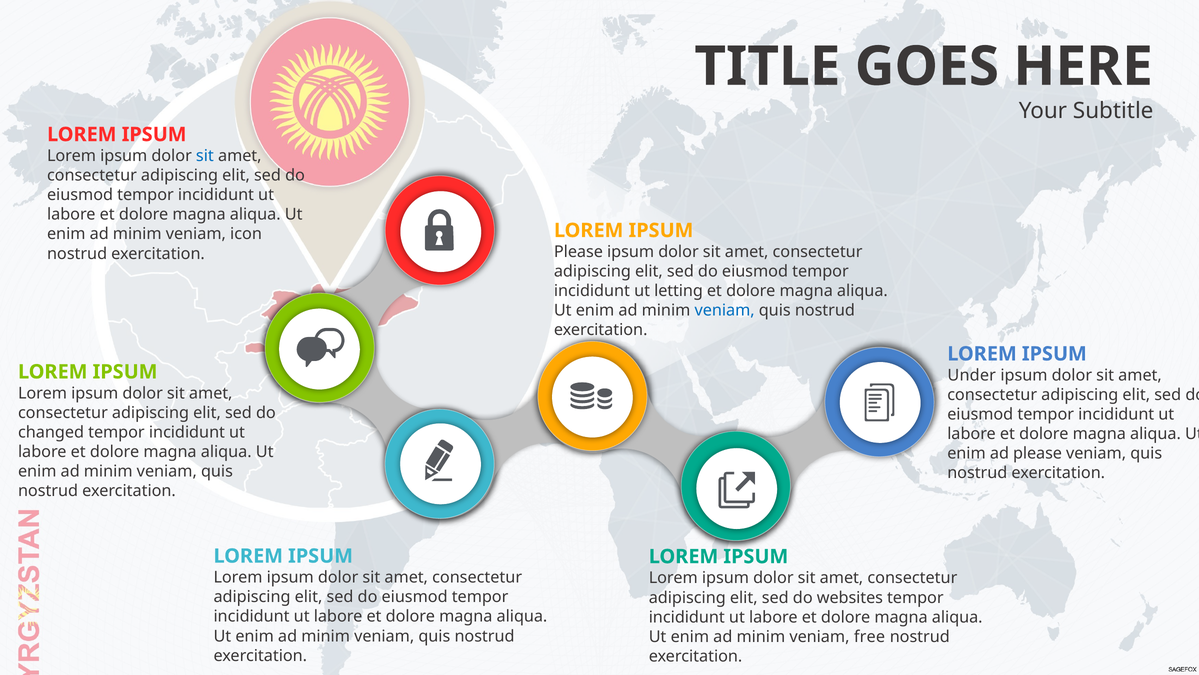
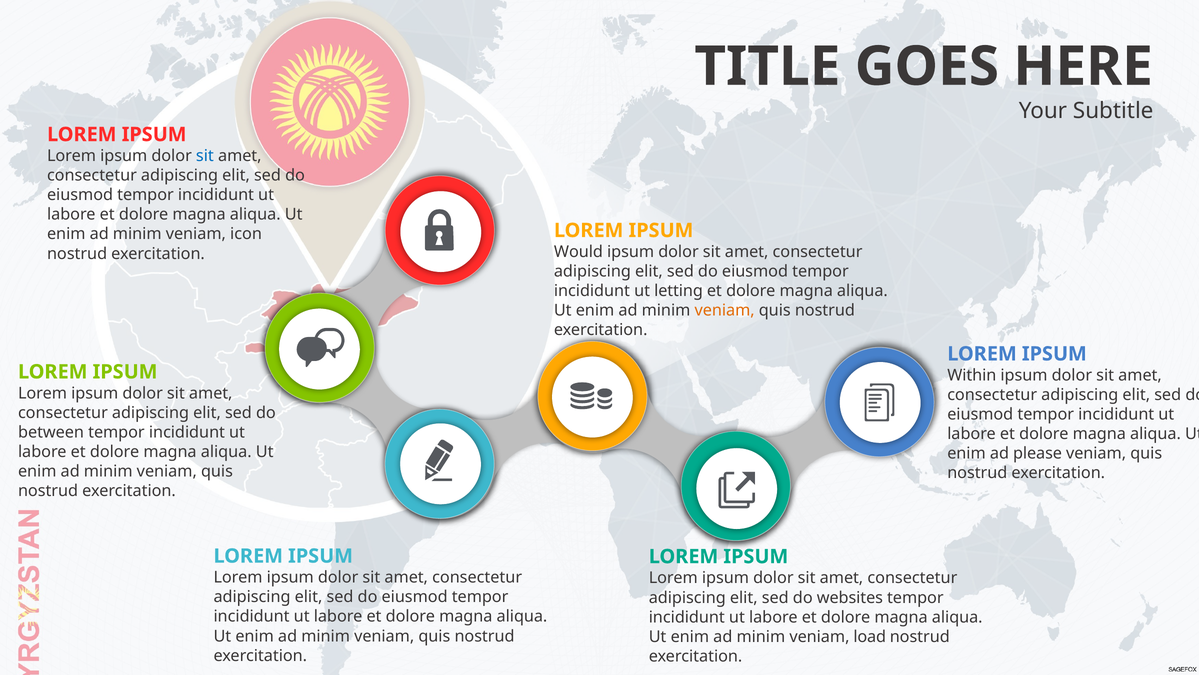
Please: Please -> Would (578, 252)
veniam colour: blue -> orange (725, 310)
Under: Under -> Within (972, 375)
changed: changed -> between (51, 432)
free: free -> load (870, 636)
